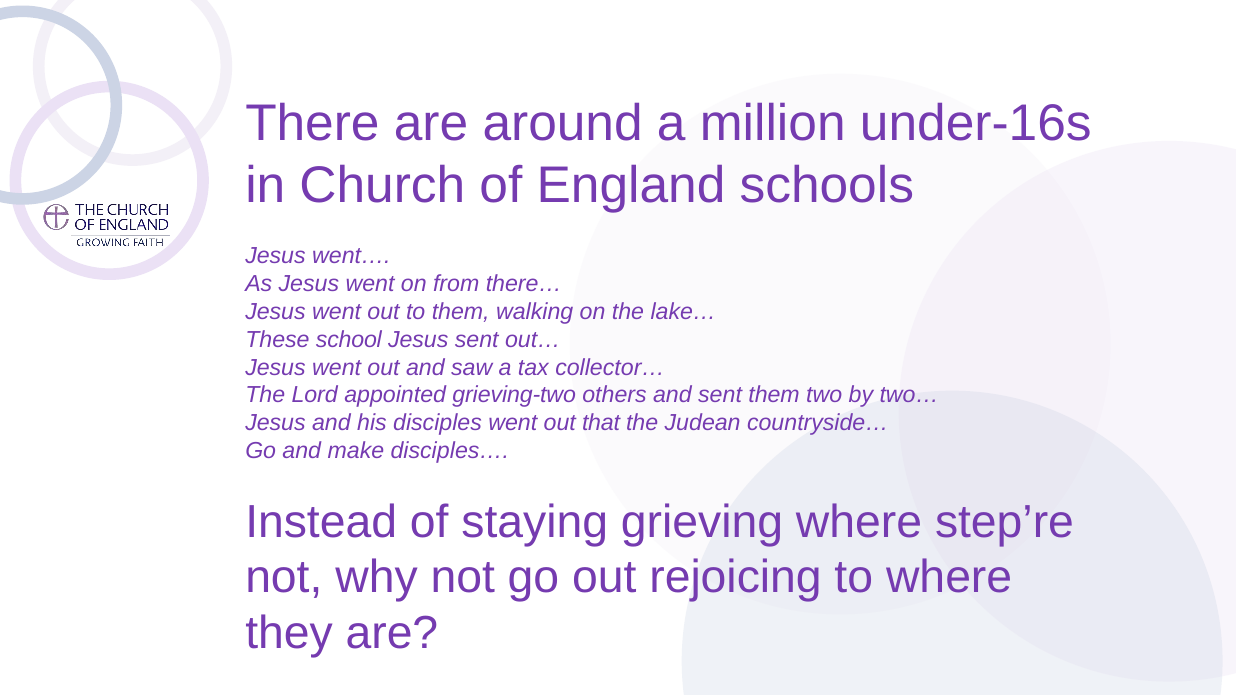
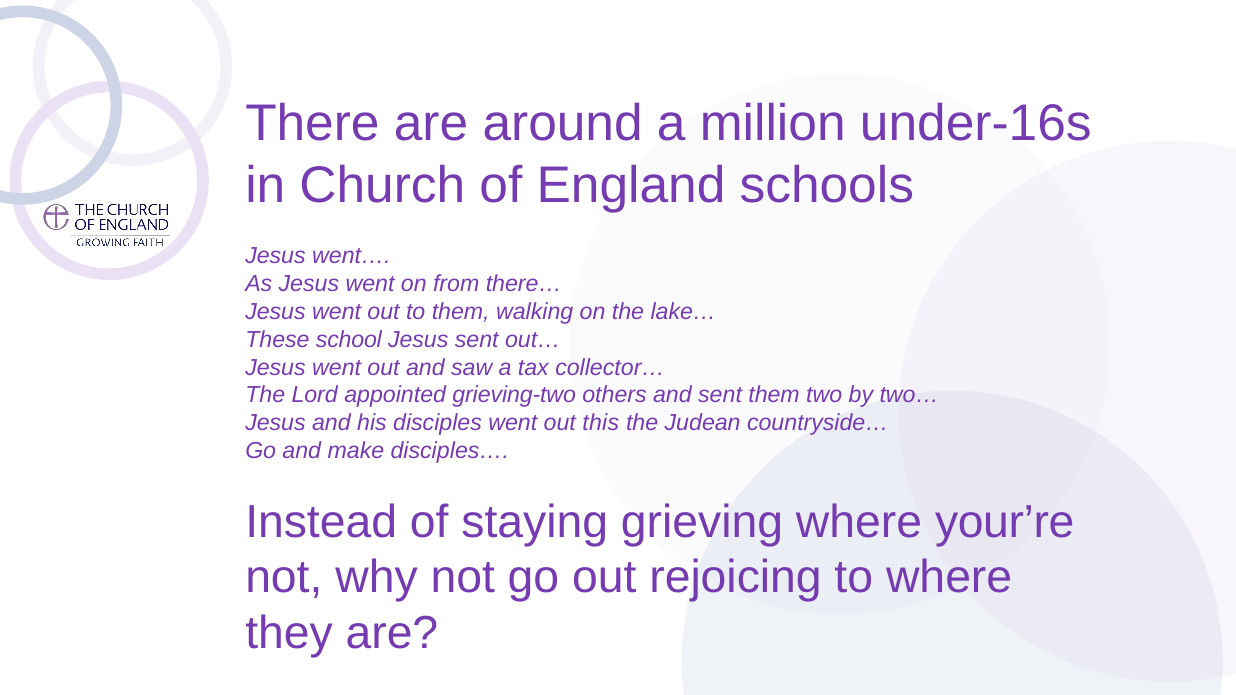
that: that -> this (601, 423)
step’re: step’re -> your’re (1005, 522)
